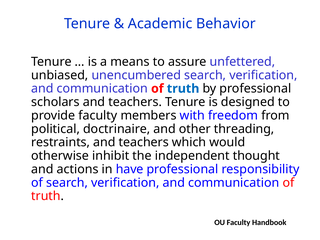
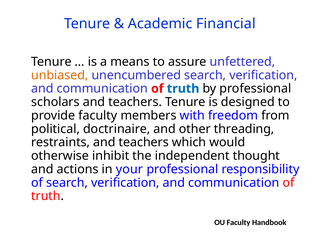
Behavior: Behavior -> Financial (226, 24)
unbiased colour: black -> orange (60, 75)
have: have -> your (130, 169)
